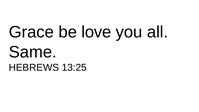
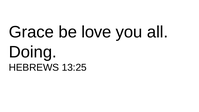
Same: Same -> Doing (33, 52)
